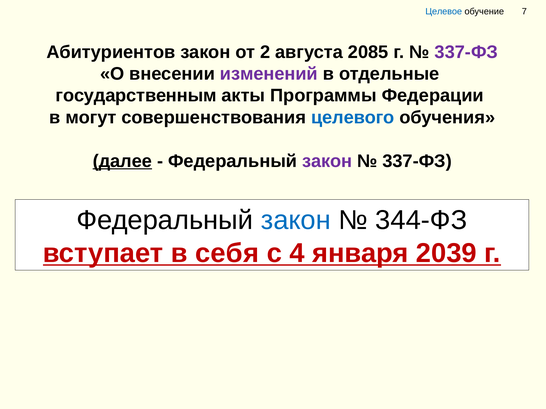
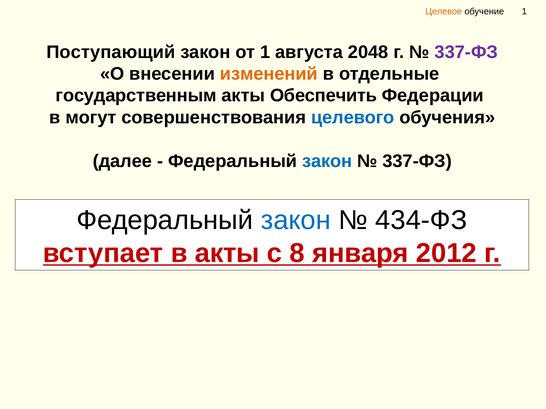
Целевое colour: blue -> orange (444, 12)
обучение 7: 7 -> 1 (524, 12)
Абитуриентов: Абитуриентов -> Поступающий (111, 52)
от 2: 2 -> 1 (265, 52)
2085: 2085 -> 2048 (368, 52)
изменений colour: purple -> orange (269, 74)
Программы: Программы -> Обеспечить (323, 96)
далее underline: present -> none (122, 161)
закон colour: purple -> blue (327, 161)
344-ФЗ: 344-ФЗ -> 434-ФЗ (421, 221)
в себя: себя -> акты (227, 253)
4: 4 -> 8 (297, 253)
2039: 2039 -> 2012 (446, 253)
